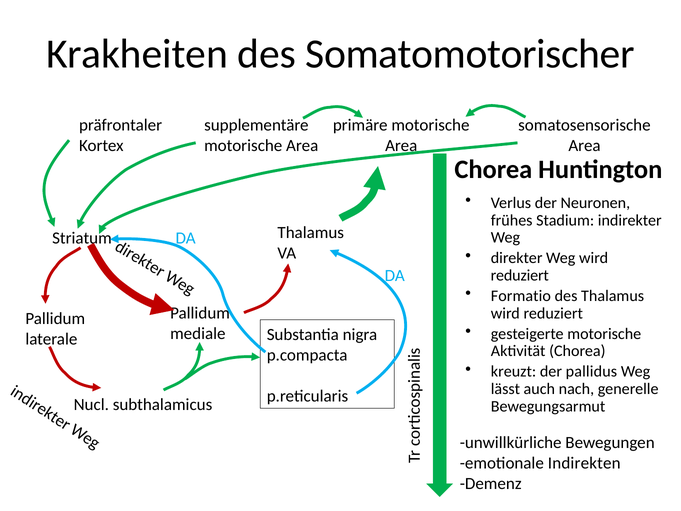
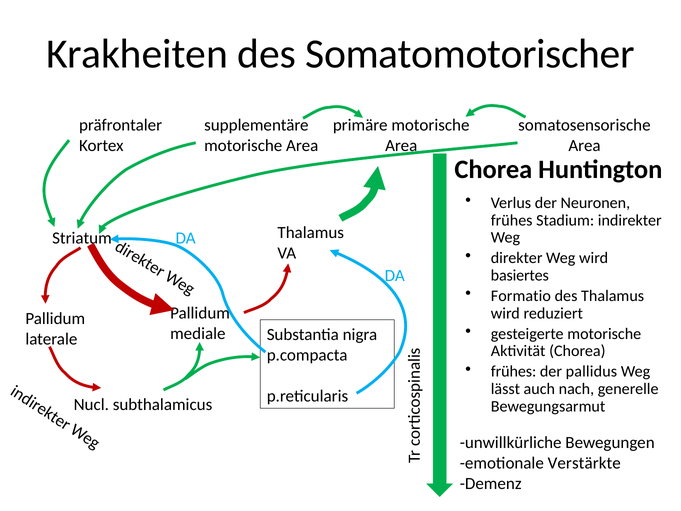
reduziert: reduziert -> basiertes (520, 275)
kreuzt: kreuzt -> frühes (514, 371)
Indirekten: Indirekten -> Verstärkte (584, 463)
